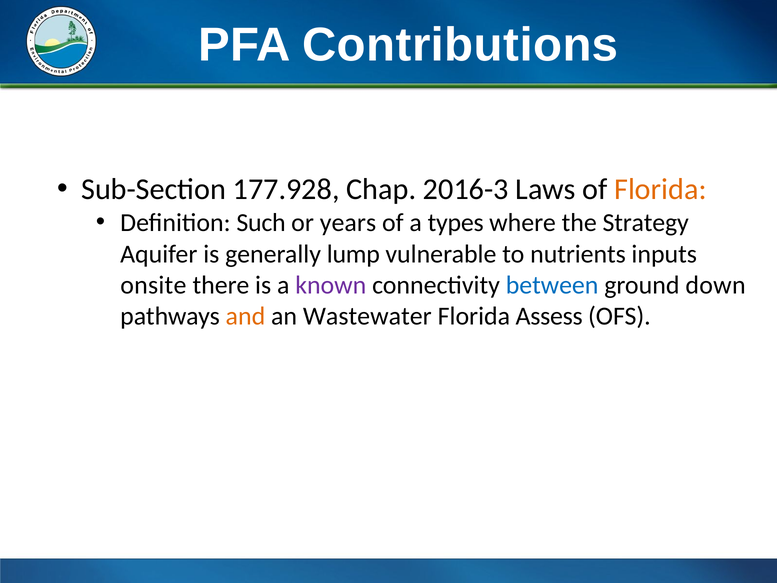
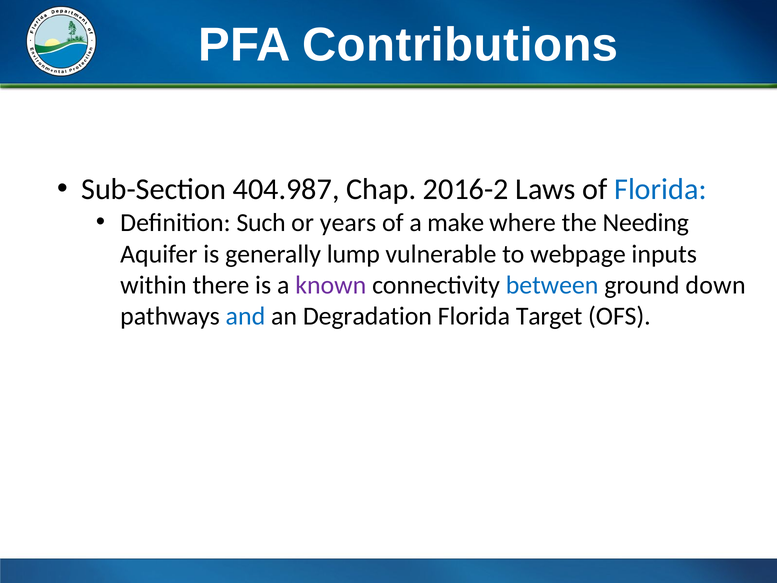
177.928: 177.928 -> 404.987 (286, 189)
2016-3: 2016-3 -> 2016-2 (466, 189)
Florida colour: orange -> blue (660, 189)
types: types -> make (456, 223)
Strategy: Strategy -> Needing (646, 223)
nutrients: nutrients -> webpage (578, 254)
onsite: onsite -> within (153, 285)
and colour: orange -> blue (245, 316)
Wastewater: Wastewater -> Degradation (367, 316)
Assess: Assess -> Target (549, 316)
